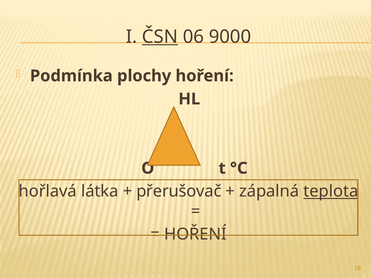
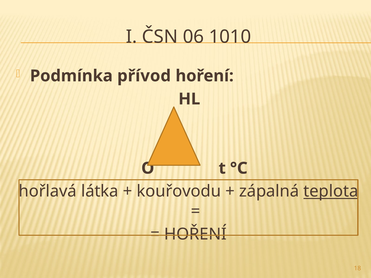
ČSN underline: present -> none (160, 37)
9000: 9000 -> 1010 (230, 37)
plochy: plochy -> přívod (144, 76)
přerušovač: přerušovač -> kouřovodu (179, 191)
